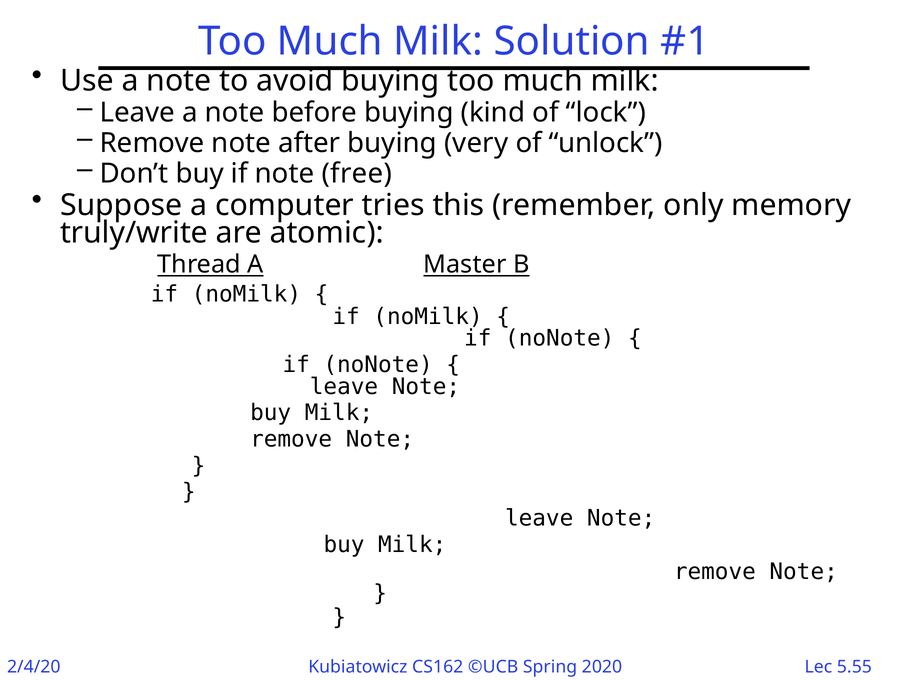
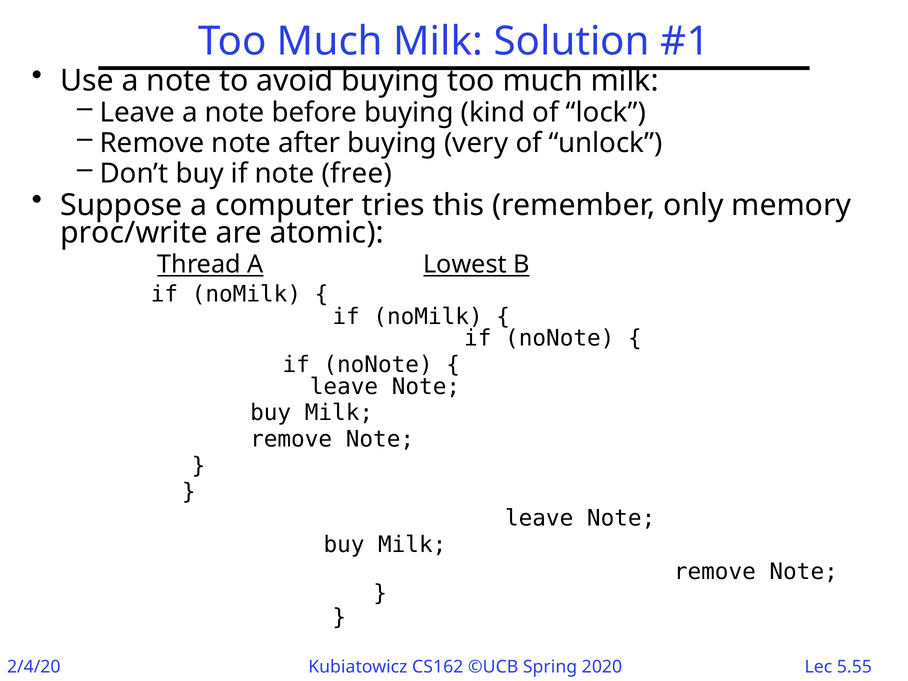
truly/write: truly/write -> proc/write (134, 233)
Master: Master -> Lowest (465, 264)
